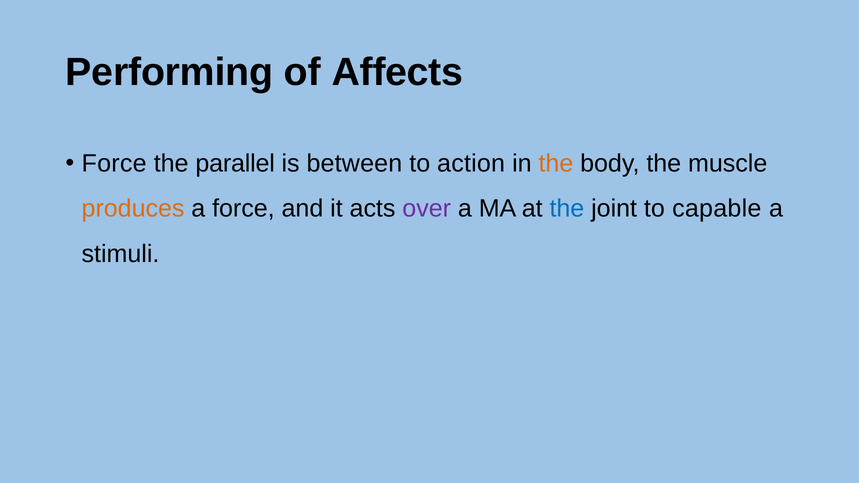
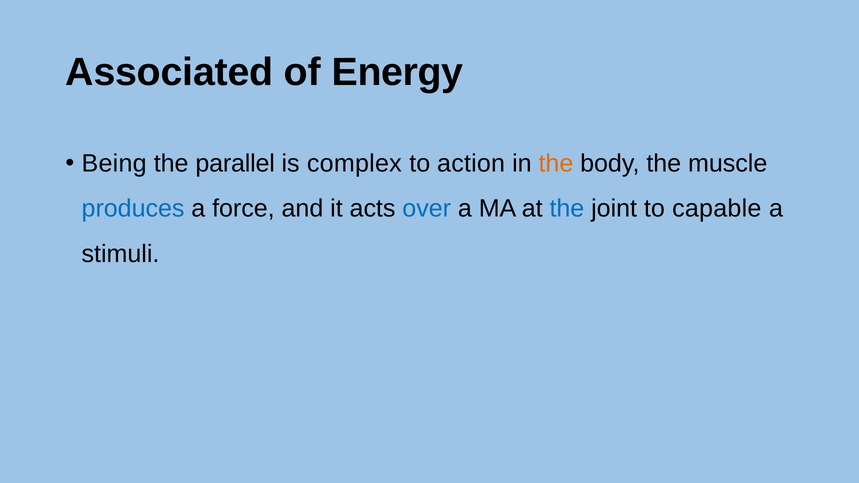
Performing: Performing -> Associated (169, 72)
Affects: Affects -> Energy (397, 72)
Force: Force -> Being (114, 164)
between: between -> complex (354, 164)
produces colour: orange -> blue (133, 209)
over colour: purple -> blue (427, 209)
